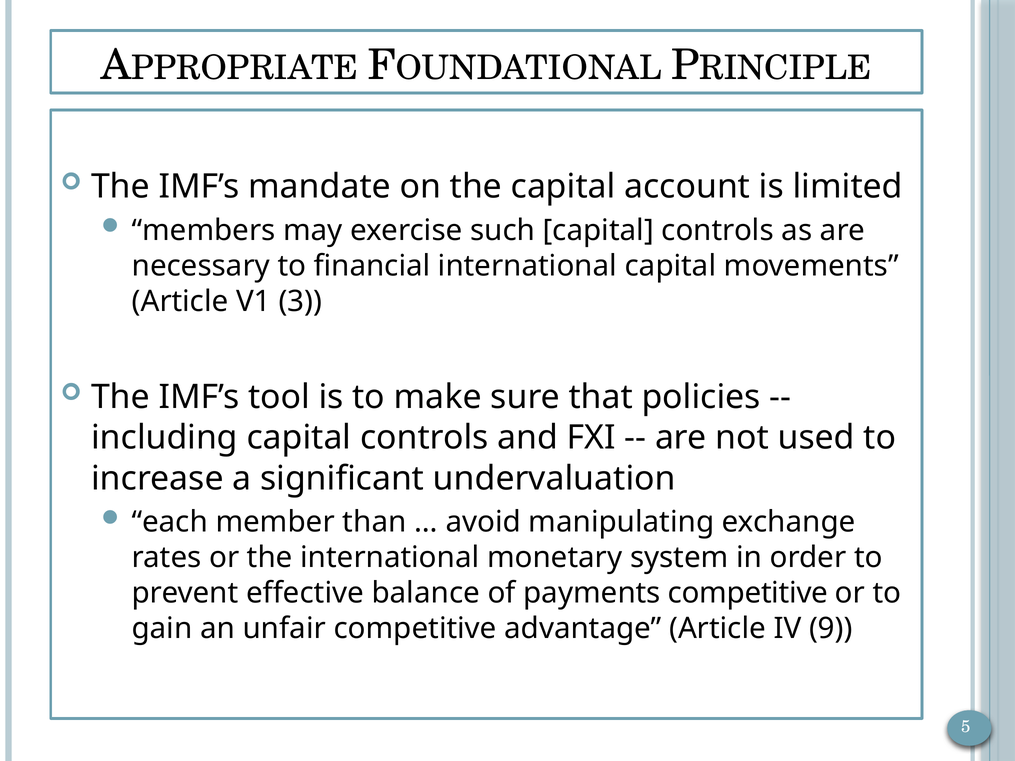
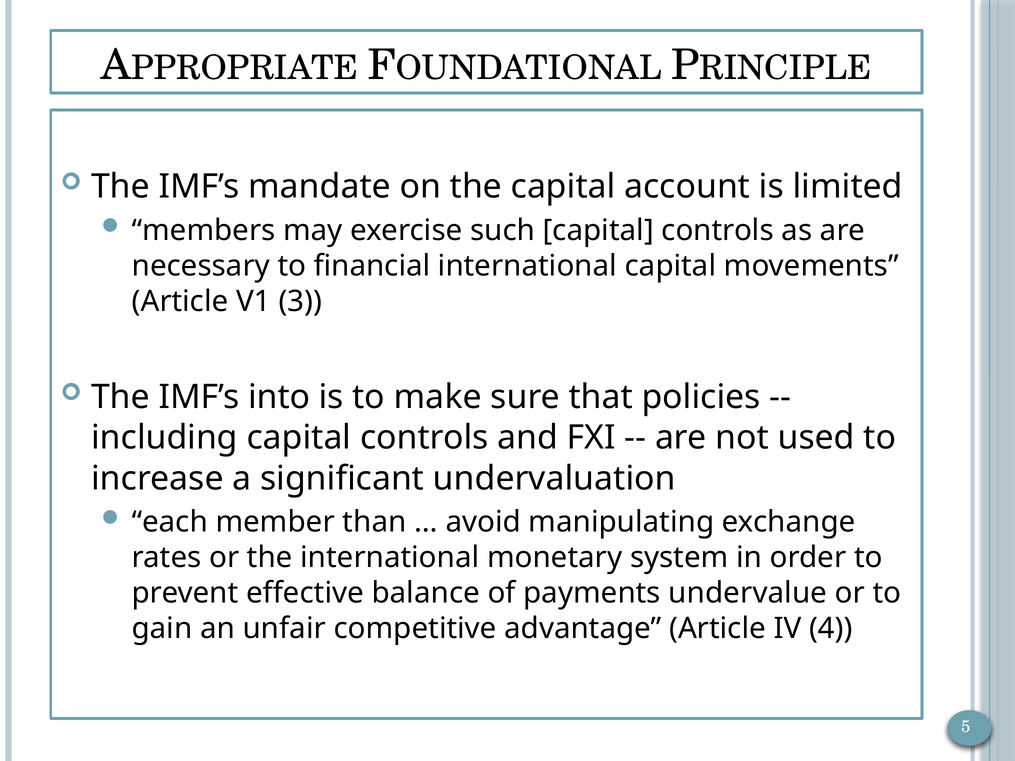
tool: tool -> into (279, 397)
payments competitive: competitive -> undervalue (748, 593)
9: 9 -> 4 (831, 629)
